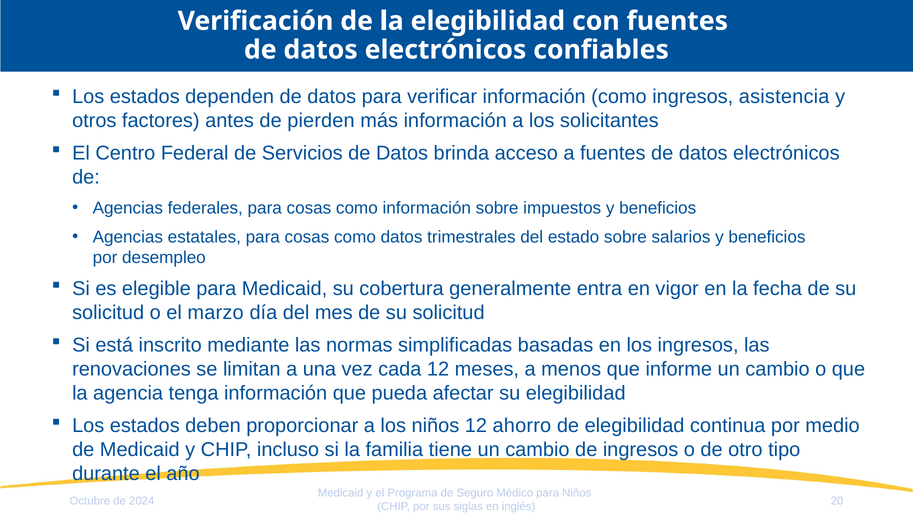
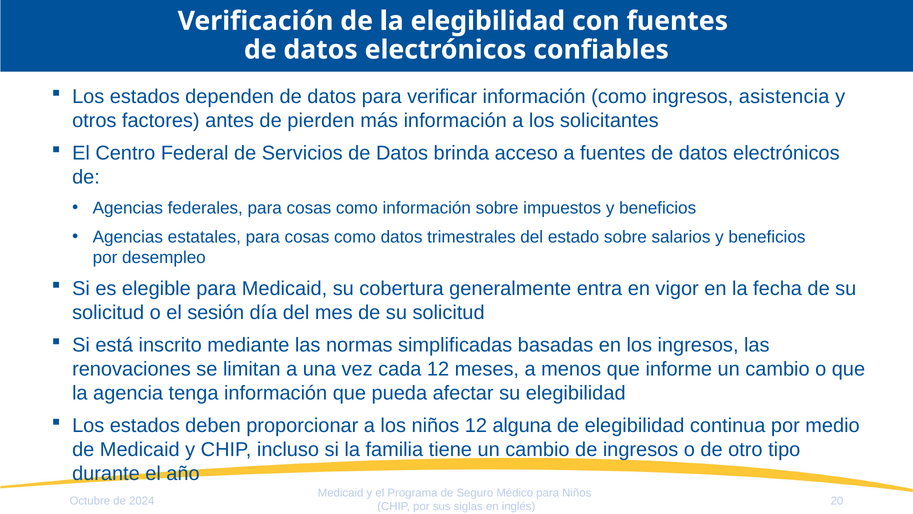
marzo: marzo -> sesión (216, 312)
ahorro: ahorro -> alguna (522, 425)
